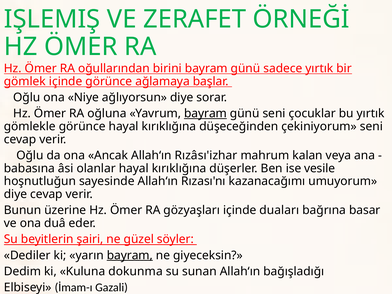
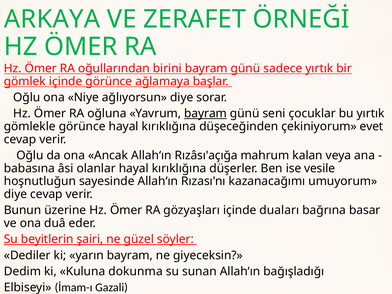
IŞLEMIŞ: IŞLEMIŞ -> ARKAYA (52, 19)
çekiniyorum seni: seni -> evet (371, 126)
Rızâsı'izhar: Rızâsı'izhar -> Rızâsı'açığa (206, 155)
bayram underline: present -> none (130, 255)
